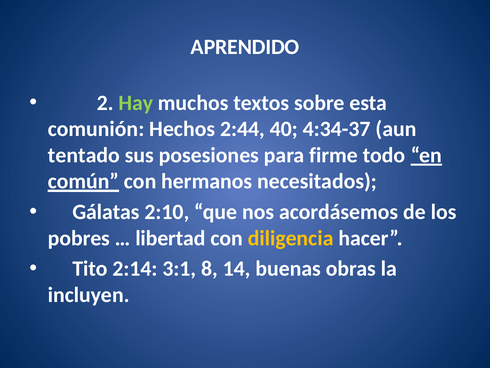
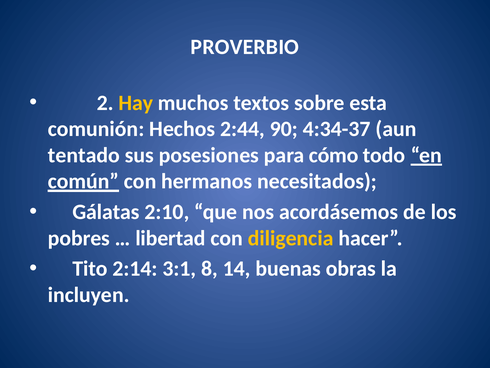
APRENDIDO: APRENDIDO -> PROVERBIO (245, 47)
Hay colour: light green -> yellow (136, 103)
40: 40 -> 90 (284, 129)
firme: firme -> cómo (334, 155)
